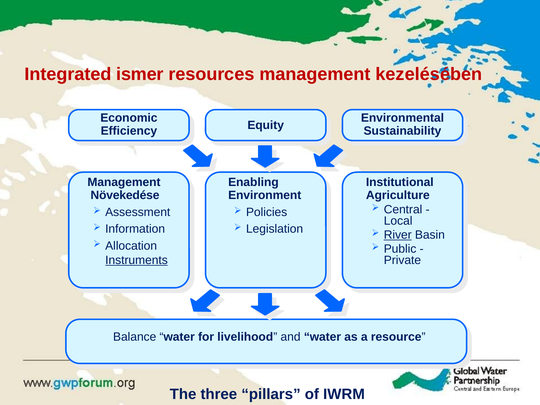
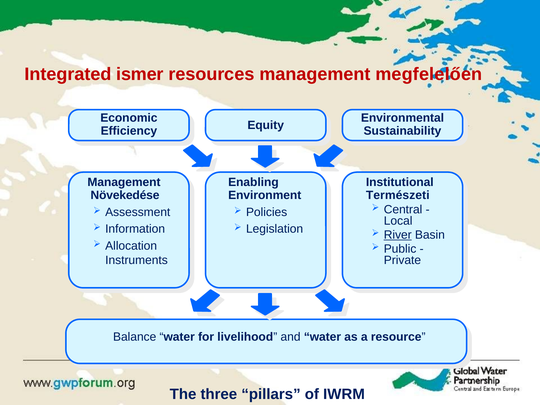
kezelésében: kezelésében -> megfelelően (429, 74)
Agriculture: Agriculture -> Természeti (398, 195)
Instruments underline: present -> none (137, 260)
